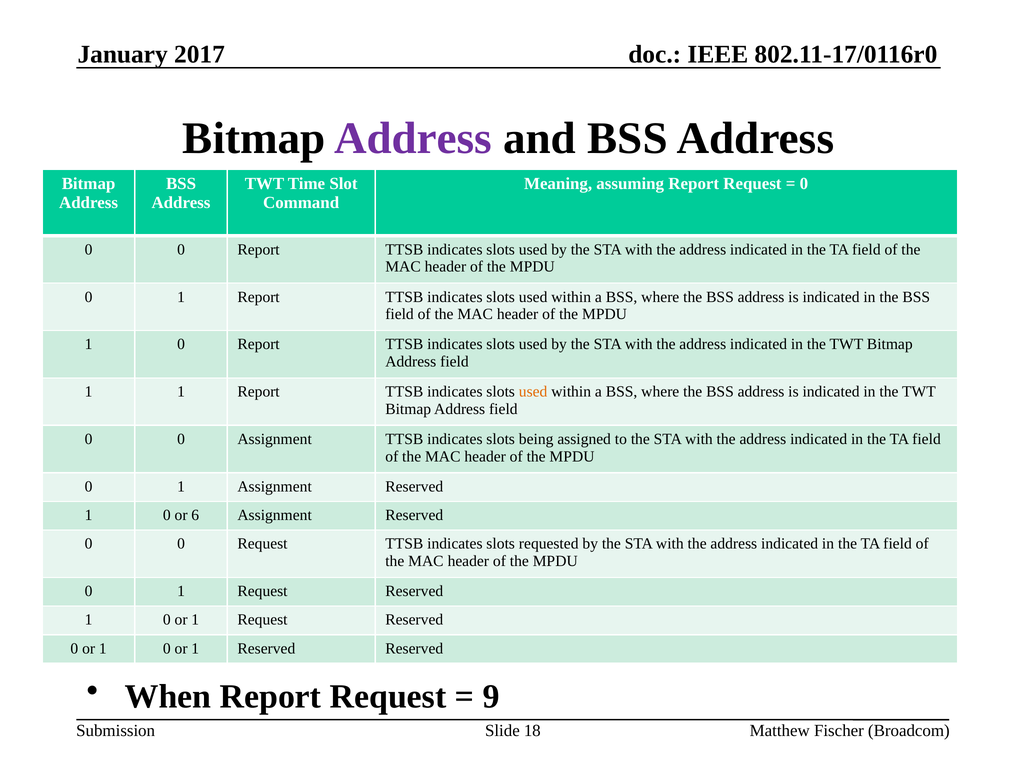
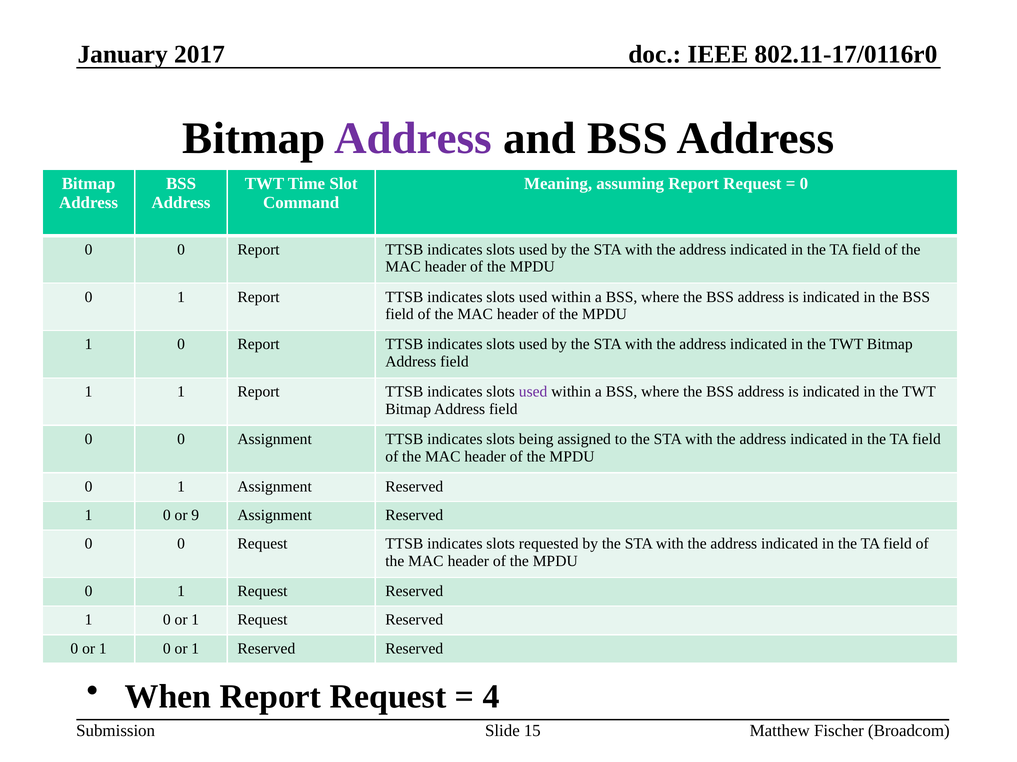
used colour: orange -> purple (533, 392)
6: 6 -> 9 (195, 516)
9: 9 -> 4 (491, 697)
18: 18 -> 15 (532, 732)
